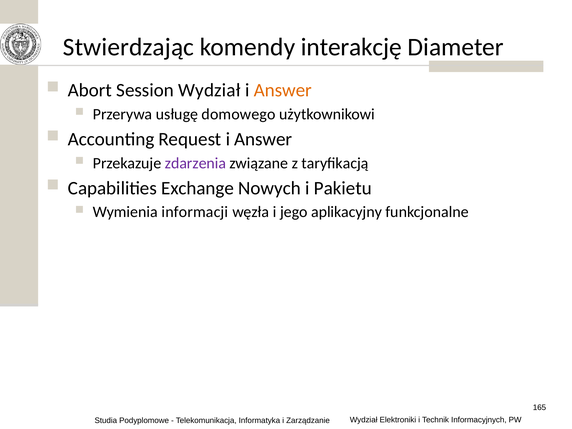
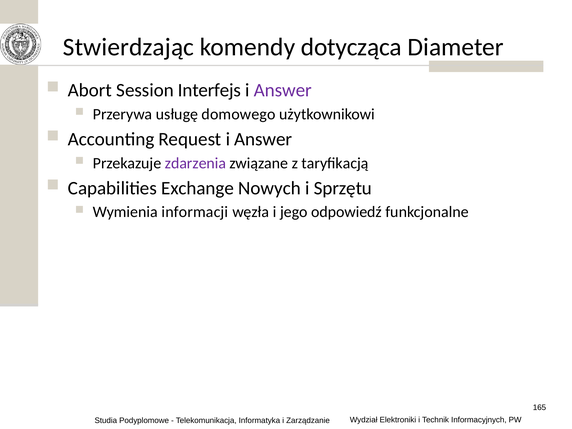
interakcję: interakcję -> dotycząca (351, 47)
Session Wydział: Wydział -> Interfejs (210, 90)
Answer colour: orange -> purple (283, 90)
Pakietu: Pakietu -> Sprzętu (343, 188)
aplikacyjny: aplikacyjny -> odpowiedź (347, 212)
